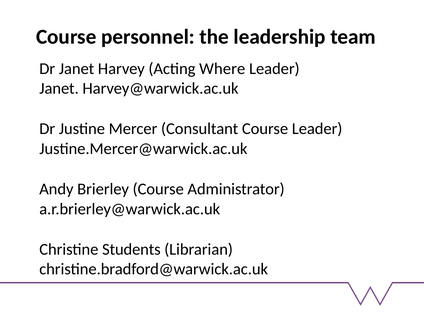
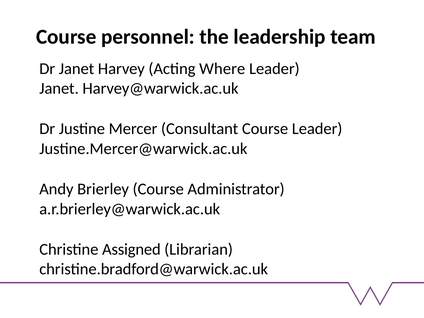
Students: Students -> Assigned (131, 249)
